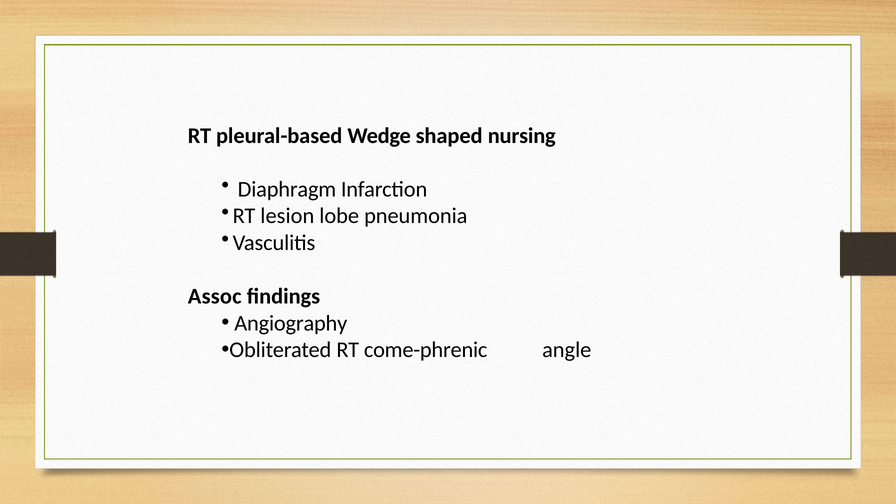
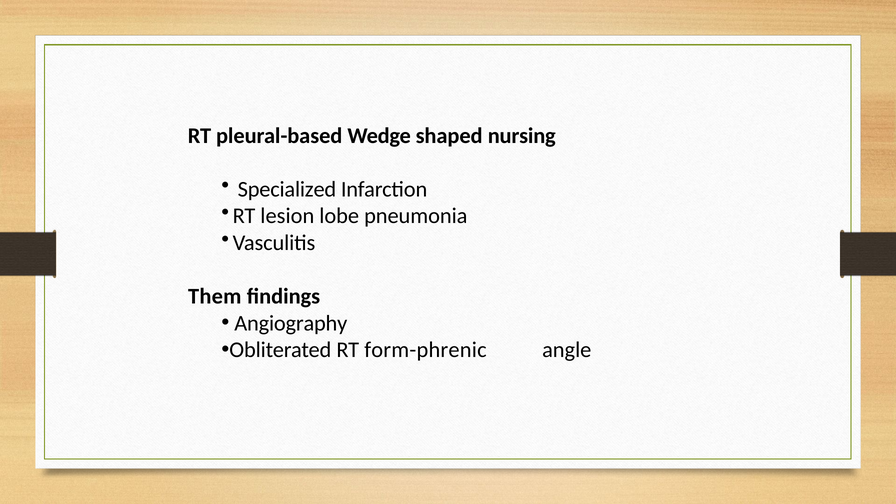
Diaphragm: Diaphragm -> Specialized (287, 189)
Assoc: Assoc -> Them (215, 296)
come-phrenic: come-phrenic -> form-phrenic (425, 350)
